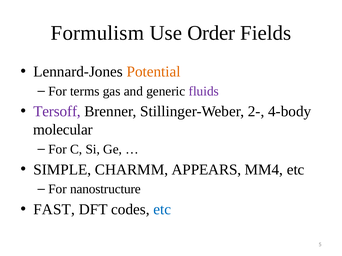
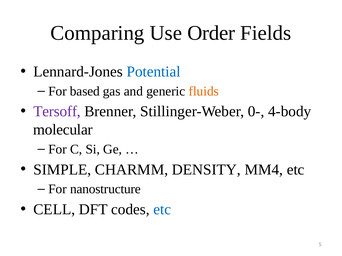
Formulism: Formulism -> Comparing (97, 33)
Potential colour: orange -> blue (154, 72)
terms: terms -> based (85, 91)
fluids colour: purple -> orange (204, 91)
2-: 2- -> 0- (256, 112)
APPEARS: APPEARS -> DENSITY (206, 170)
FAST: FAST -> CELL (54, 210)
